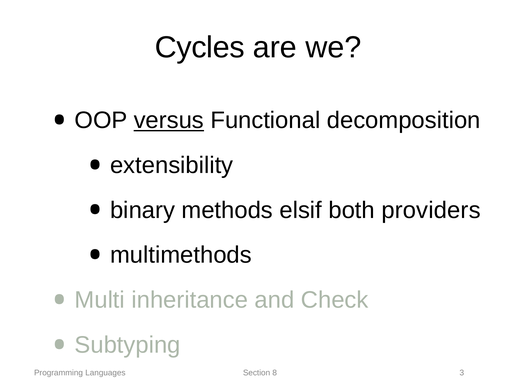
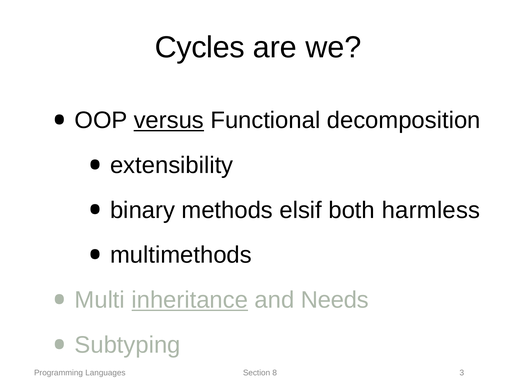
providers: providers -> harmless (431, 210)
inheritance underline: none -> present (190, 300)
Check: Check -> Needs (335, 300)
